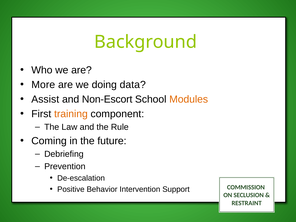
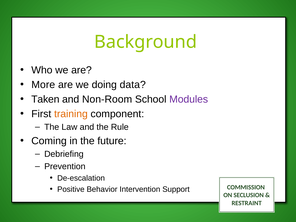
Assist: Assist -> Taken (45, 99)
Non-Escort: Non-Escort -> Non-Room (107, 99)
Modules colour: orange -> purple (189, 99)
